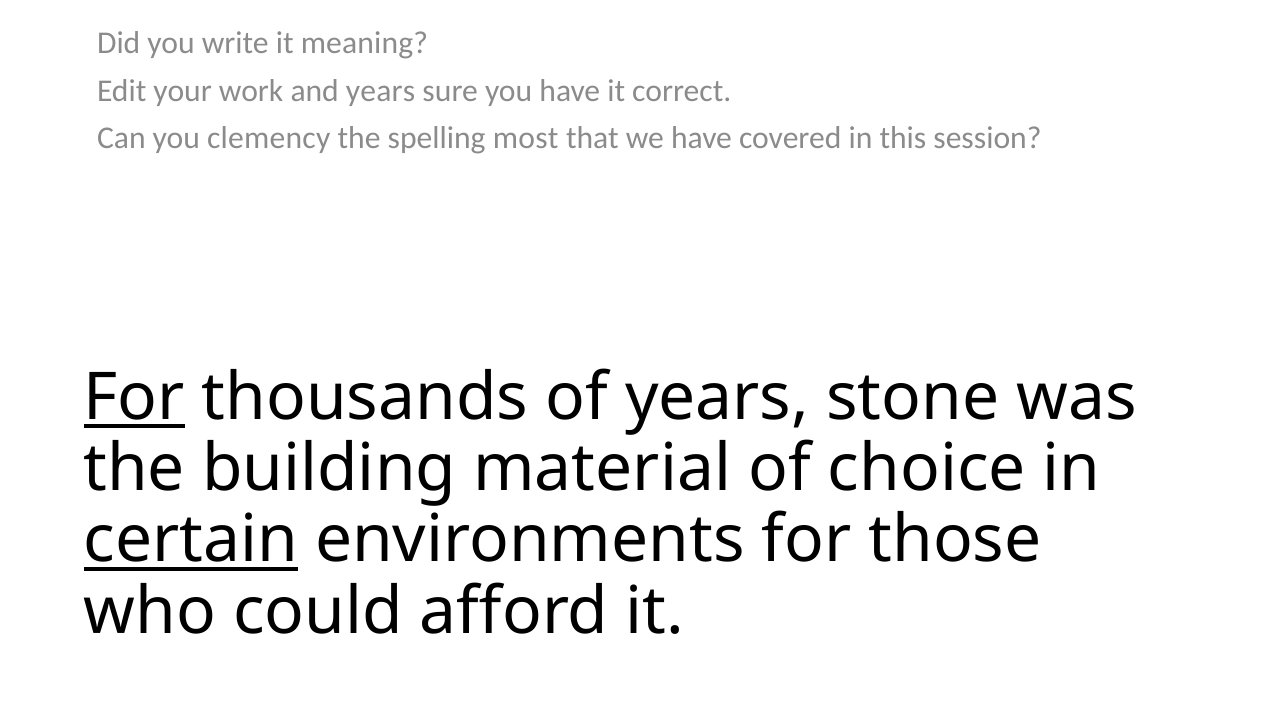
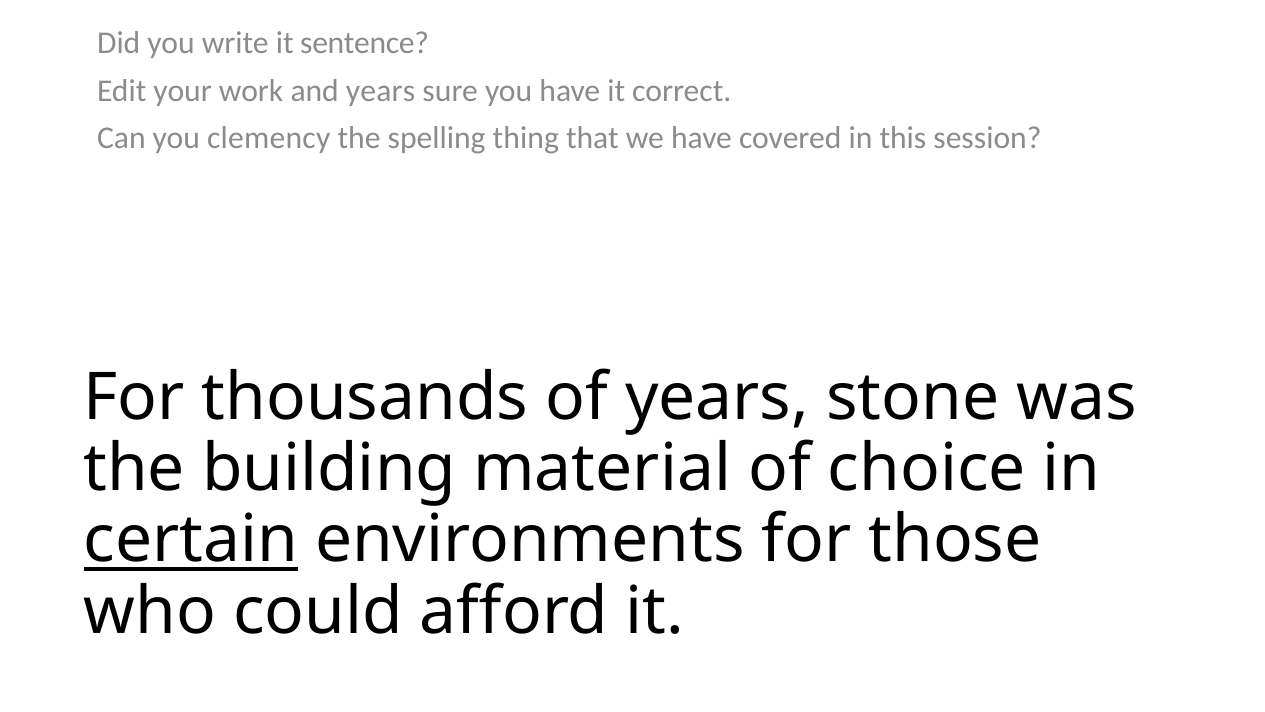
meaning: meaning -> sentence (365, 43)
most: most -> thing (526, 138)
For underline: present -> none (134, 398)
